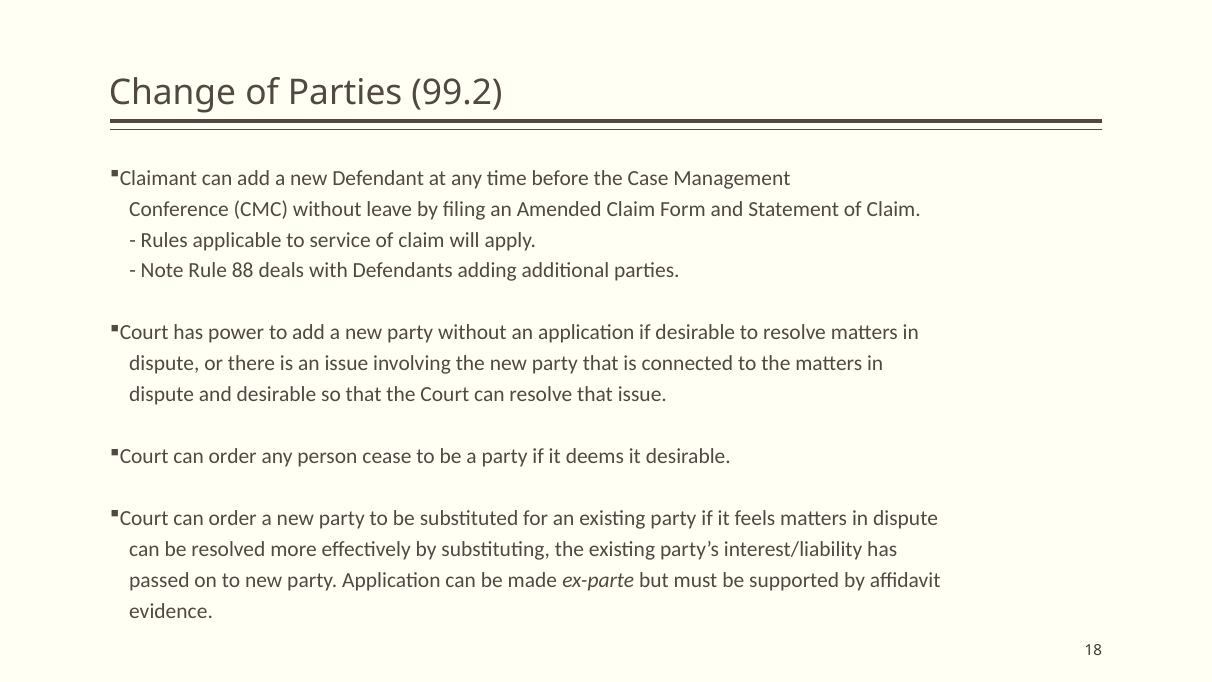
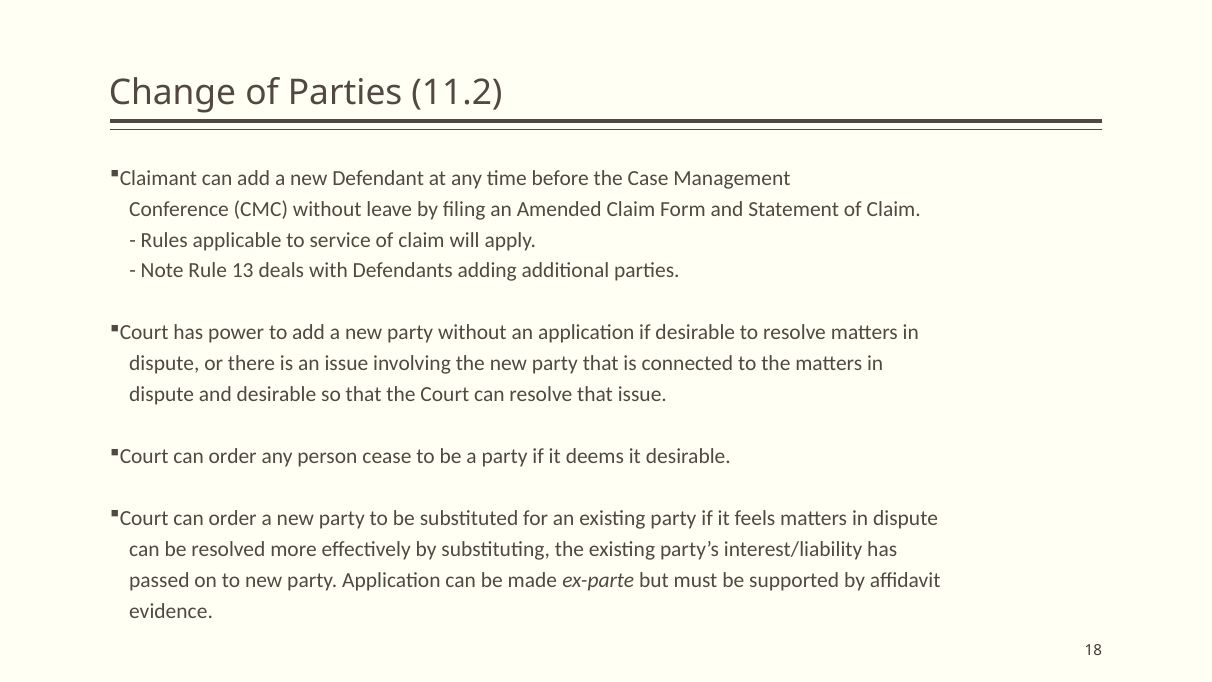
99.2: 99.2 -> 11.2 (457, 93)
88: 88 -> 13 (243, 271)
